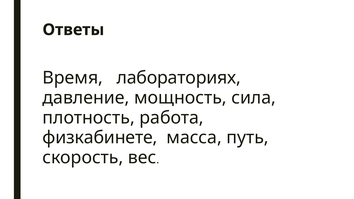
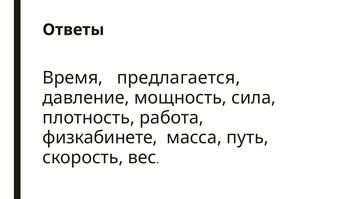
лабораториях: лабораториях -> предлагается (179, 78)
